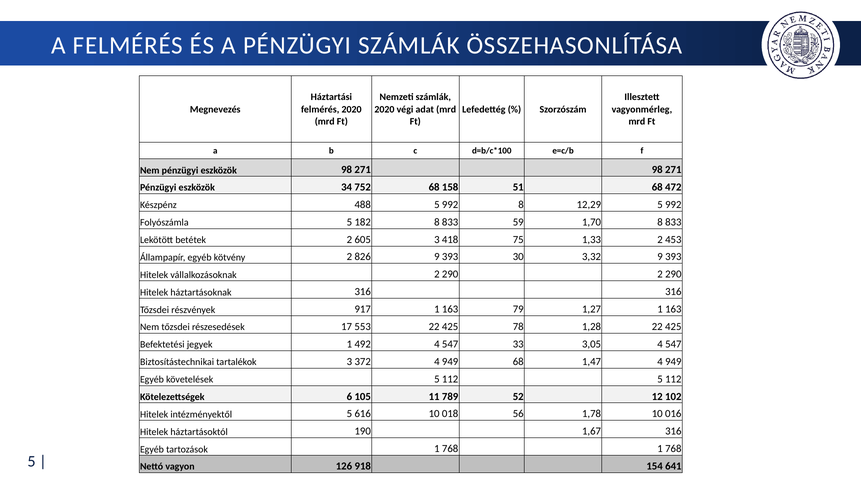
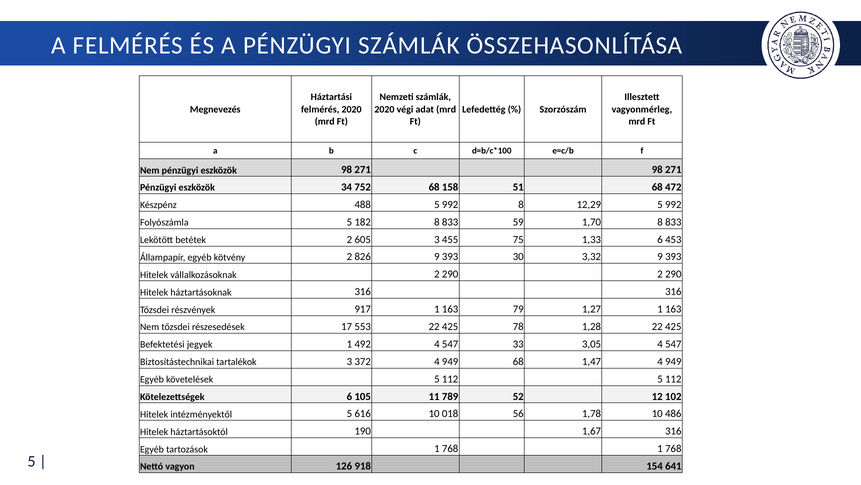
418: 418 -> 455 (450, 239)
1,33 2: 2 -> 6 (660, 239)
016: 016 -> 486 (673, 413)
